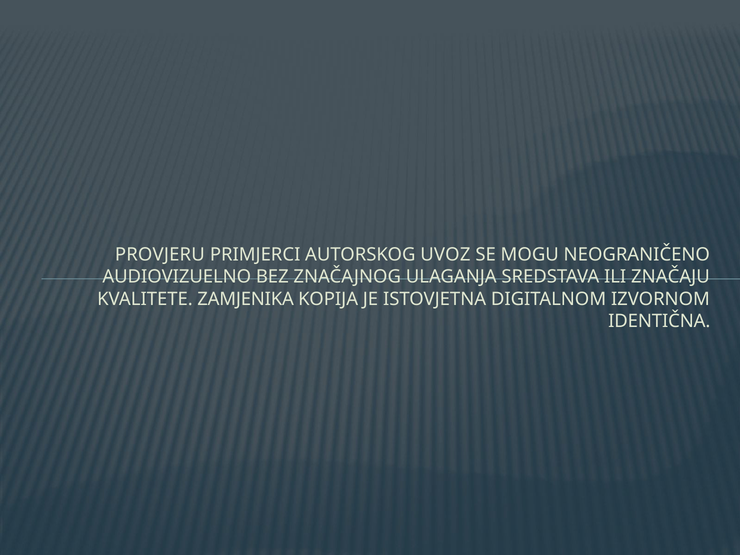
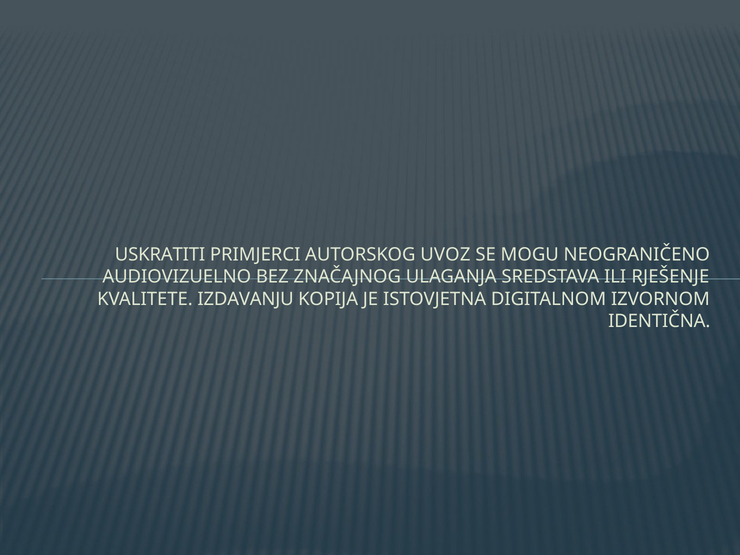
PROVJERU: PROVJERU -> USKRATITI (160, 255)
ZNAČAJU: ZNAČAJU -> RJEŠENJE (670, 277)
ZAMJENIKA: ZAMJENIKA -> IZDAVANJU (246, 299)
